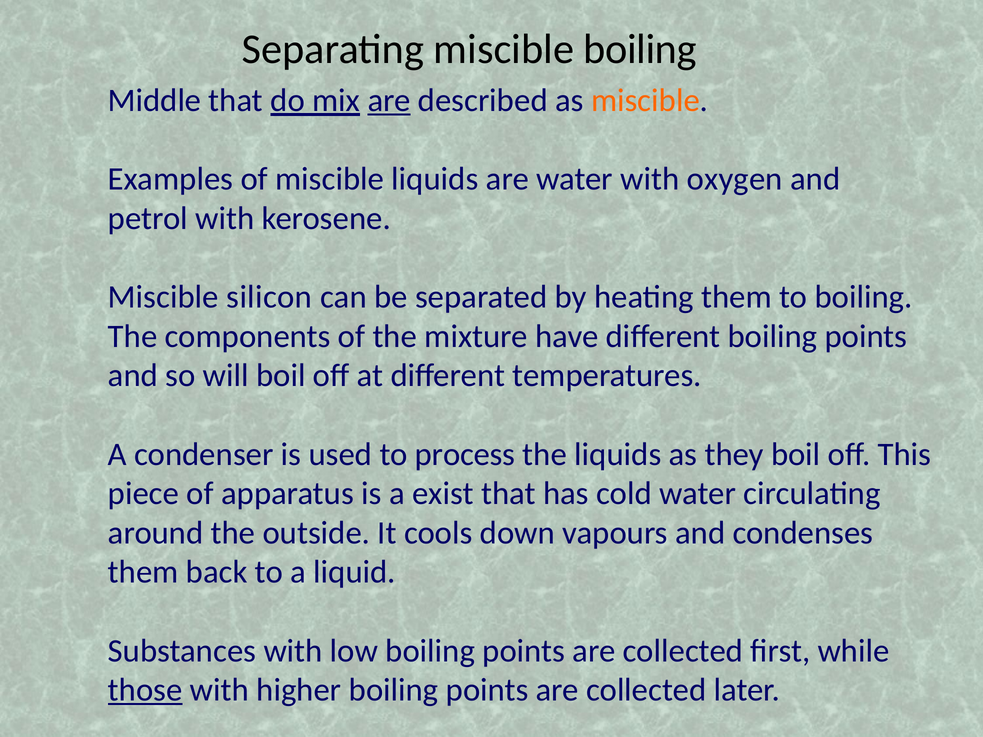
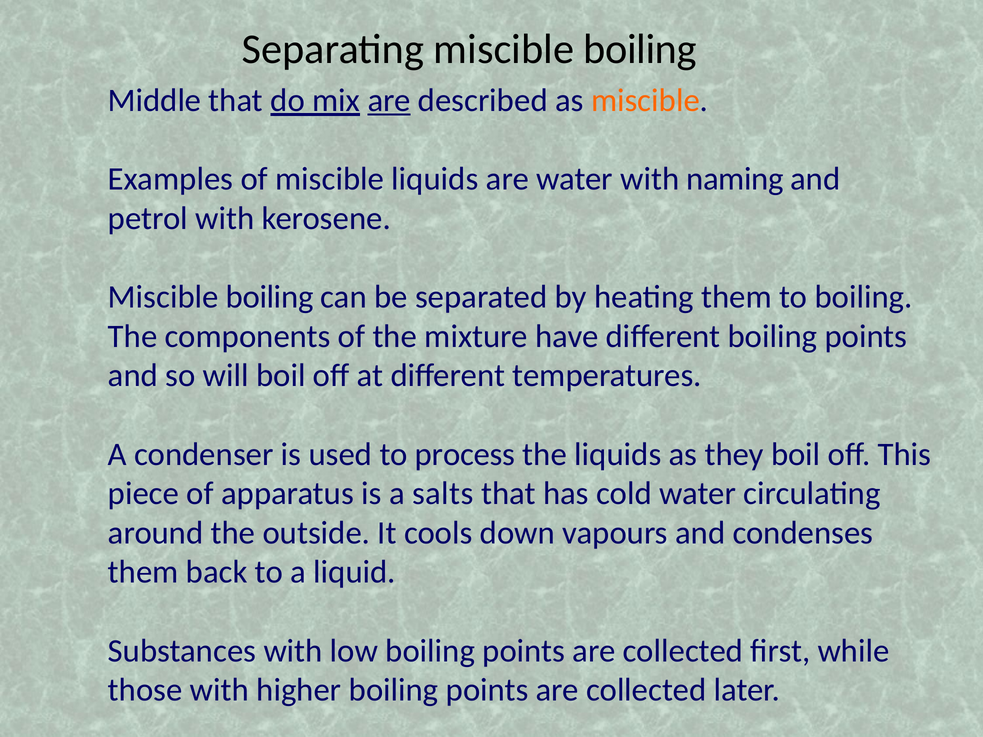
oxygen: oxygen -> naming (735, 179)
silicon: silicon -> boiling (270, 297)
exist: exist -> salts (443, 494)
those underline: present -> none (145, 690)
